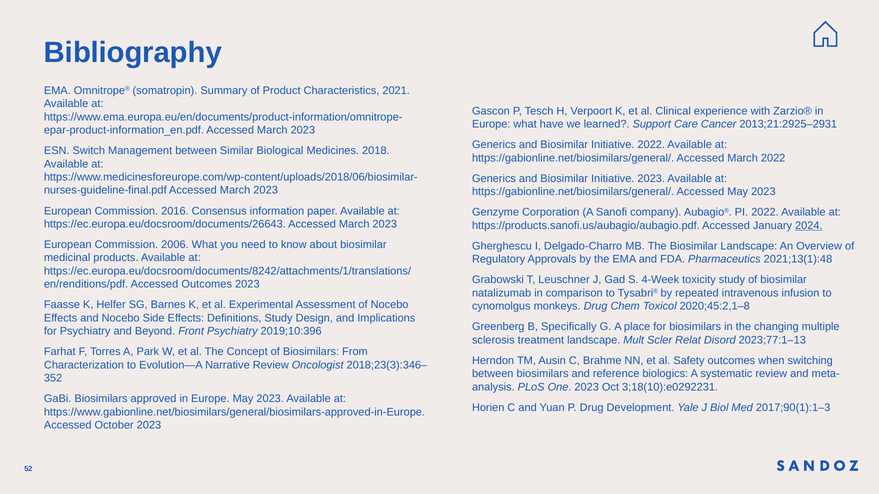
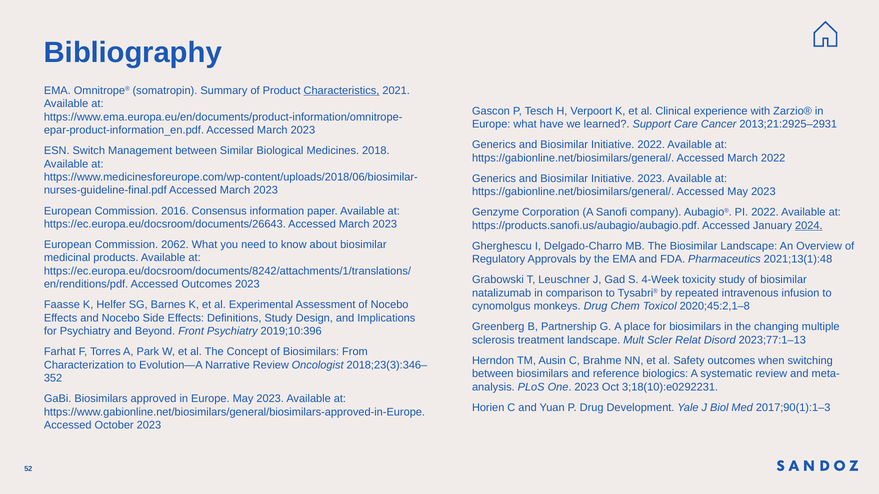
Characteristics underline: none -> present (341, 91)
2006: 2006 -> 2062 (175, 245)
Specifically: Specifically -> Partnership (569, 327)
